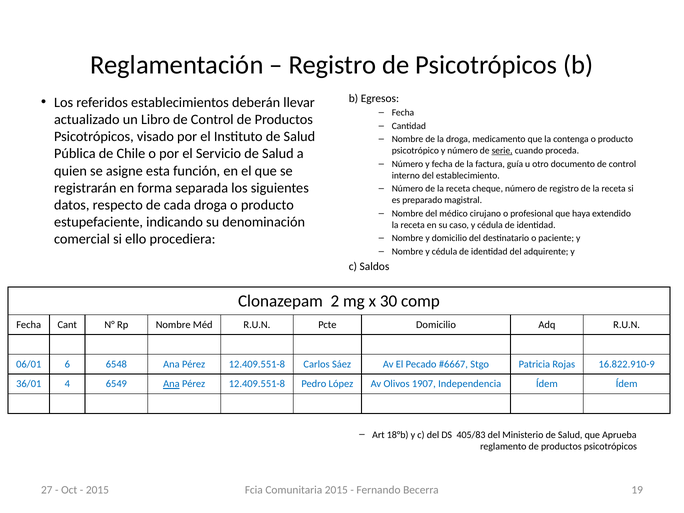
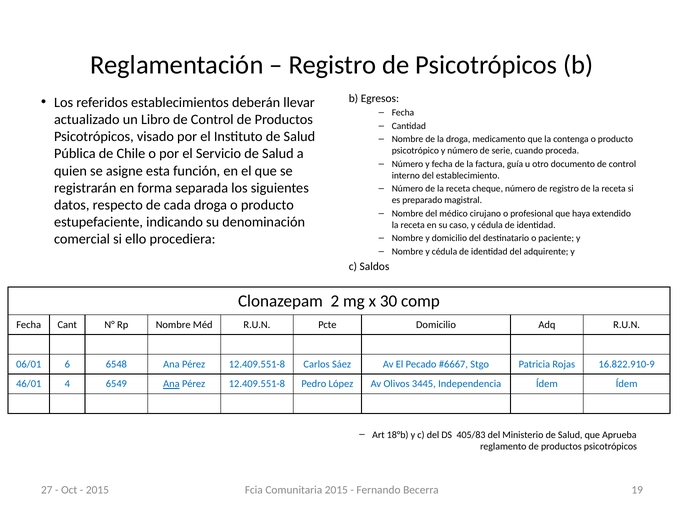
serie underline: present -> none (502, 151)
36/01: 36/01 -> 46/01 (29, 384)
1907: 1907 -> 3445 (424, 384)
